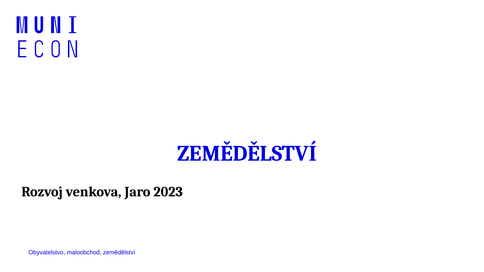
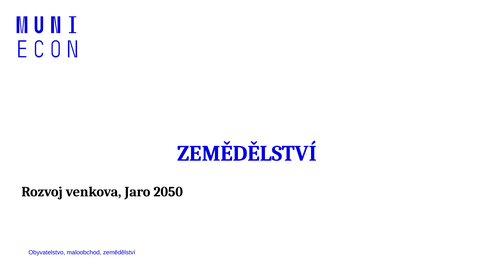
2023: 2023 -> 2050 (168, 192)
